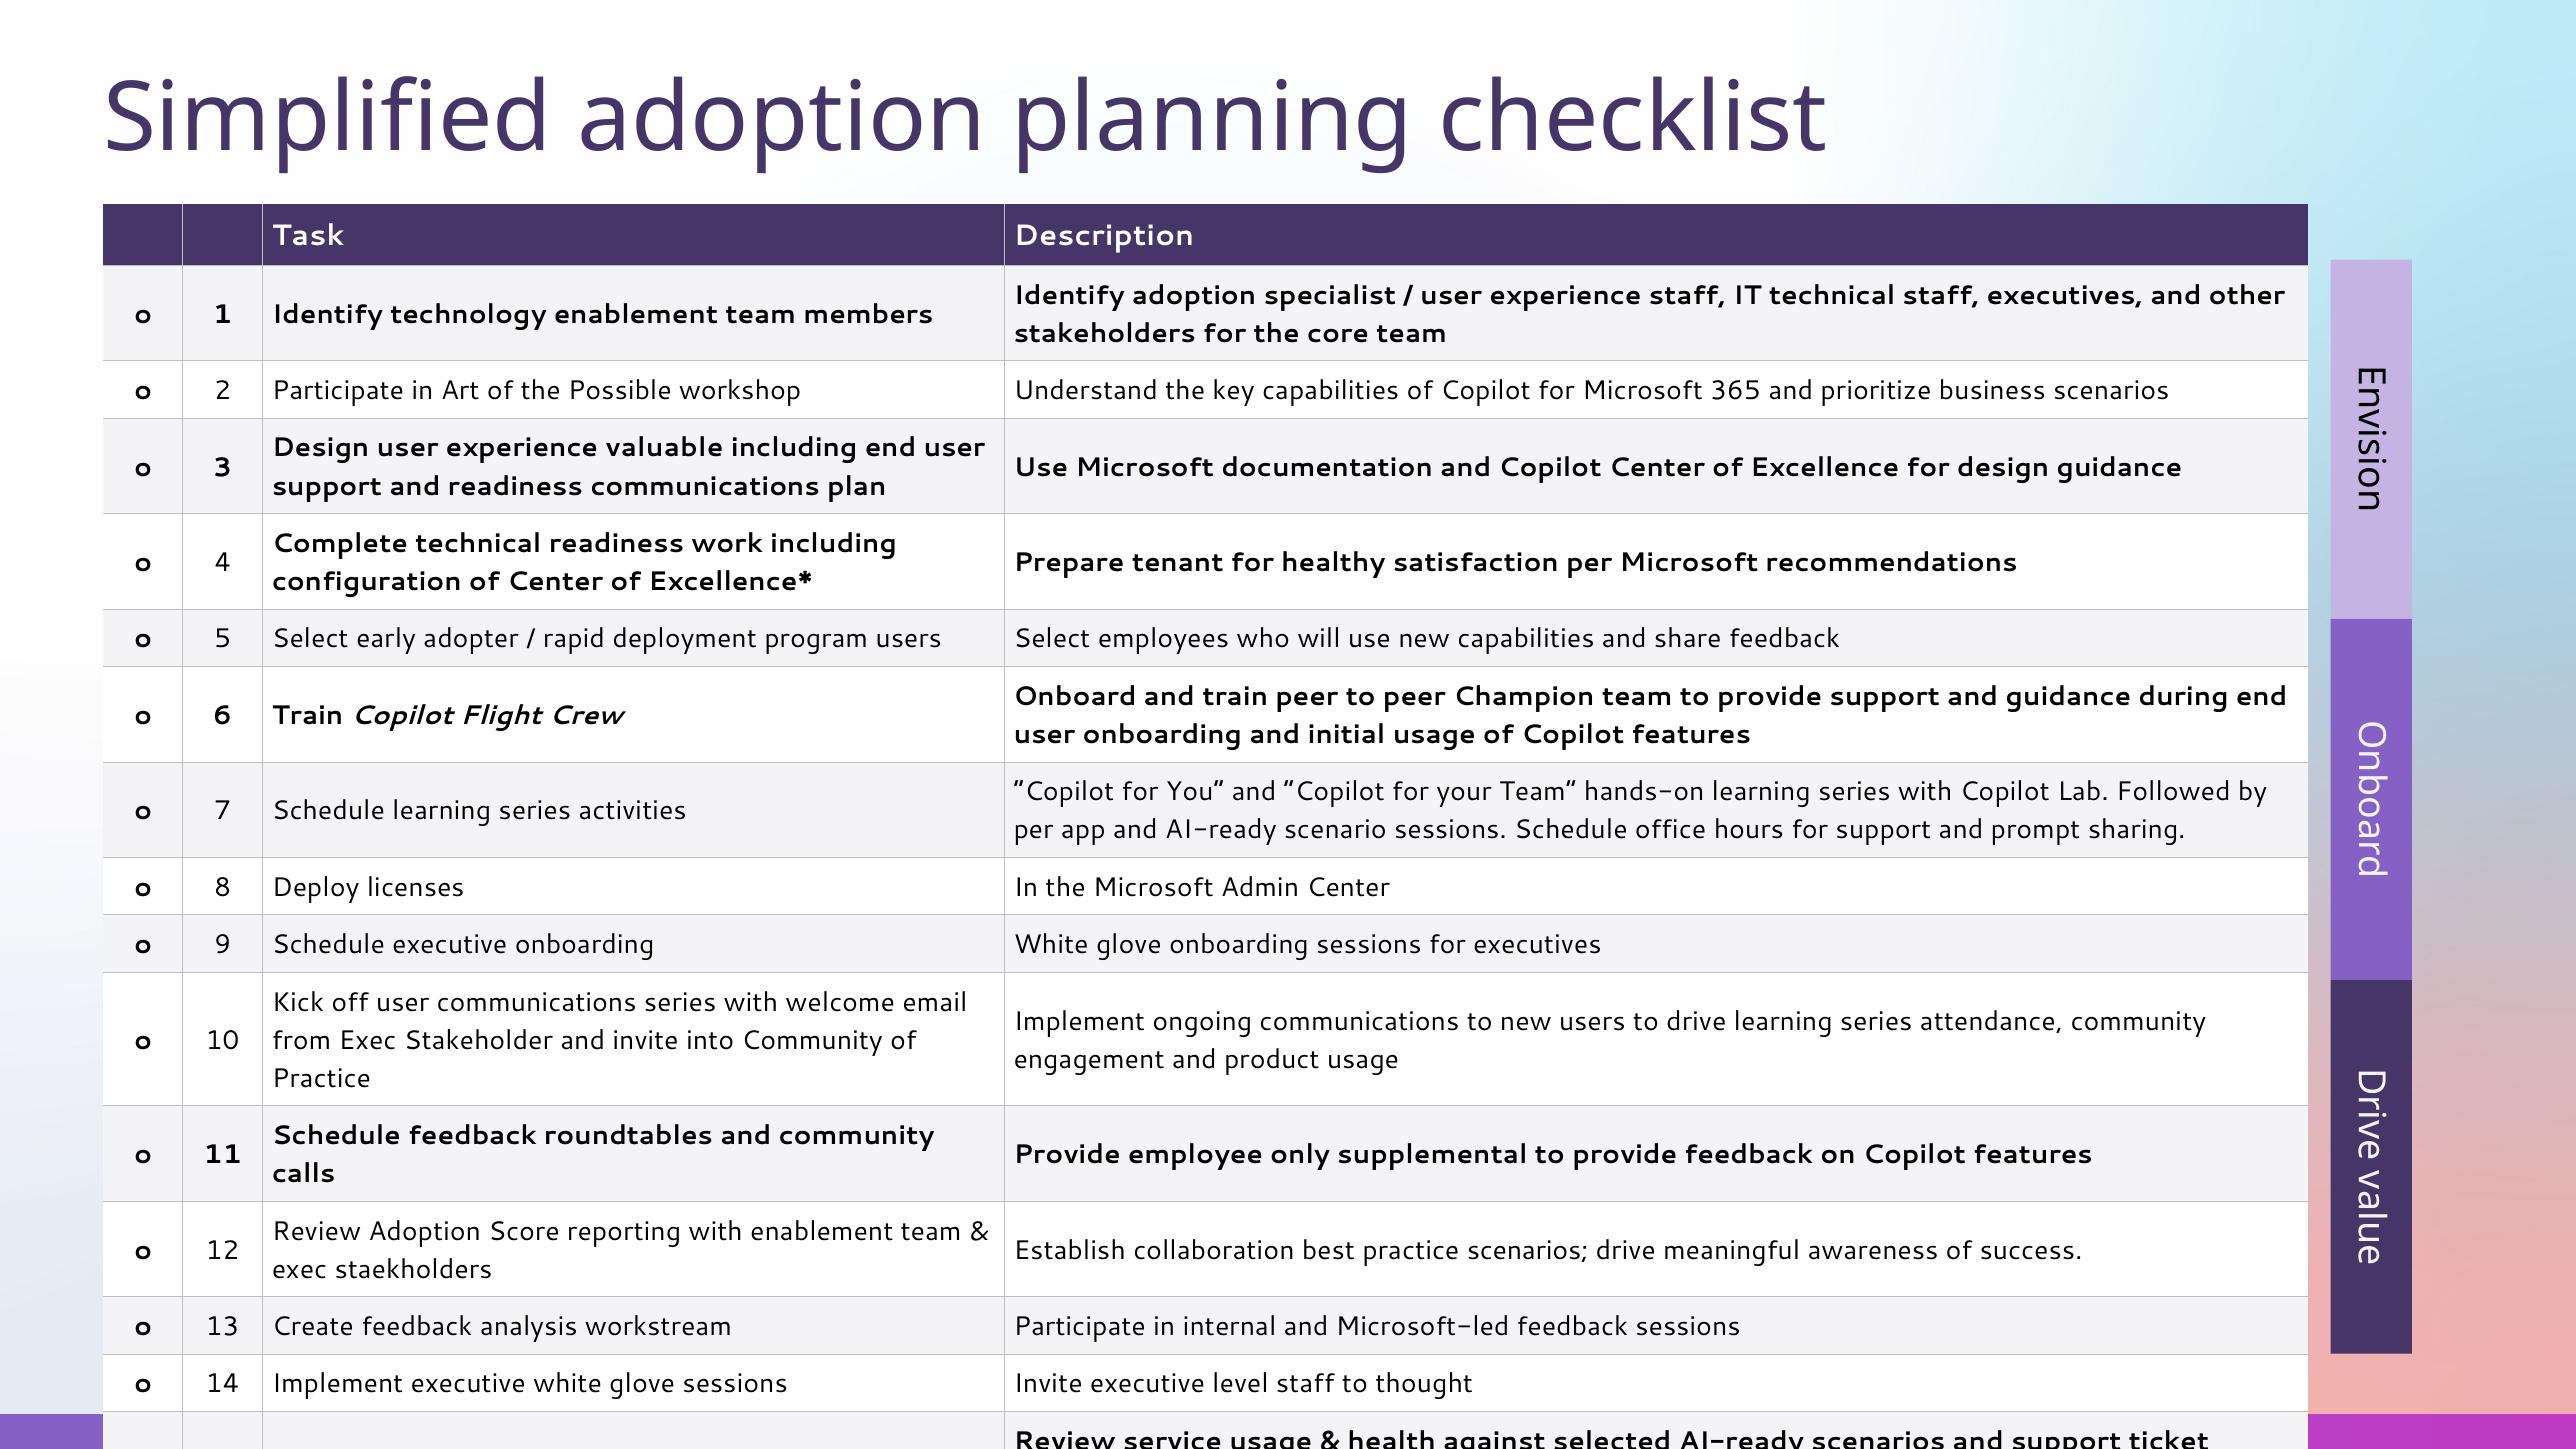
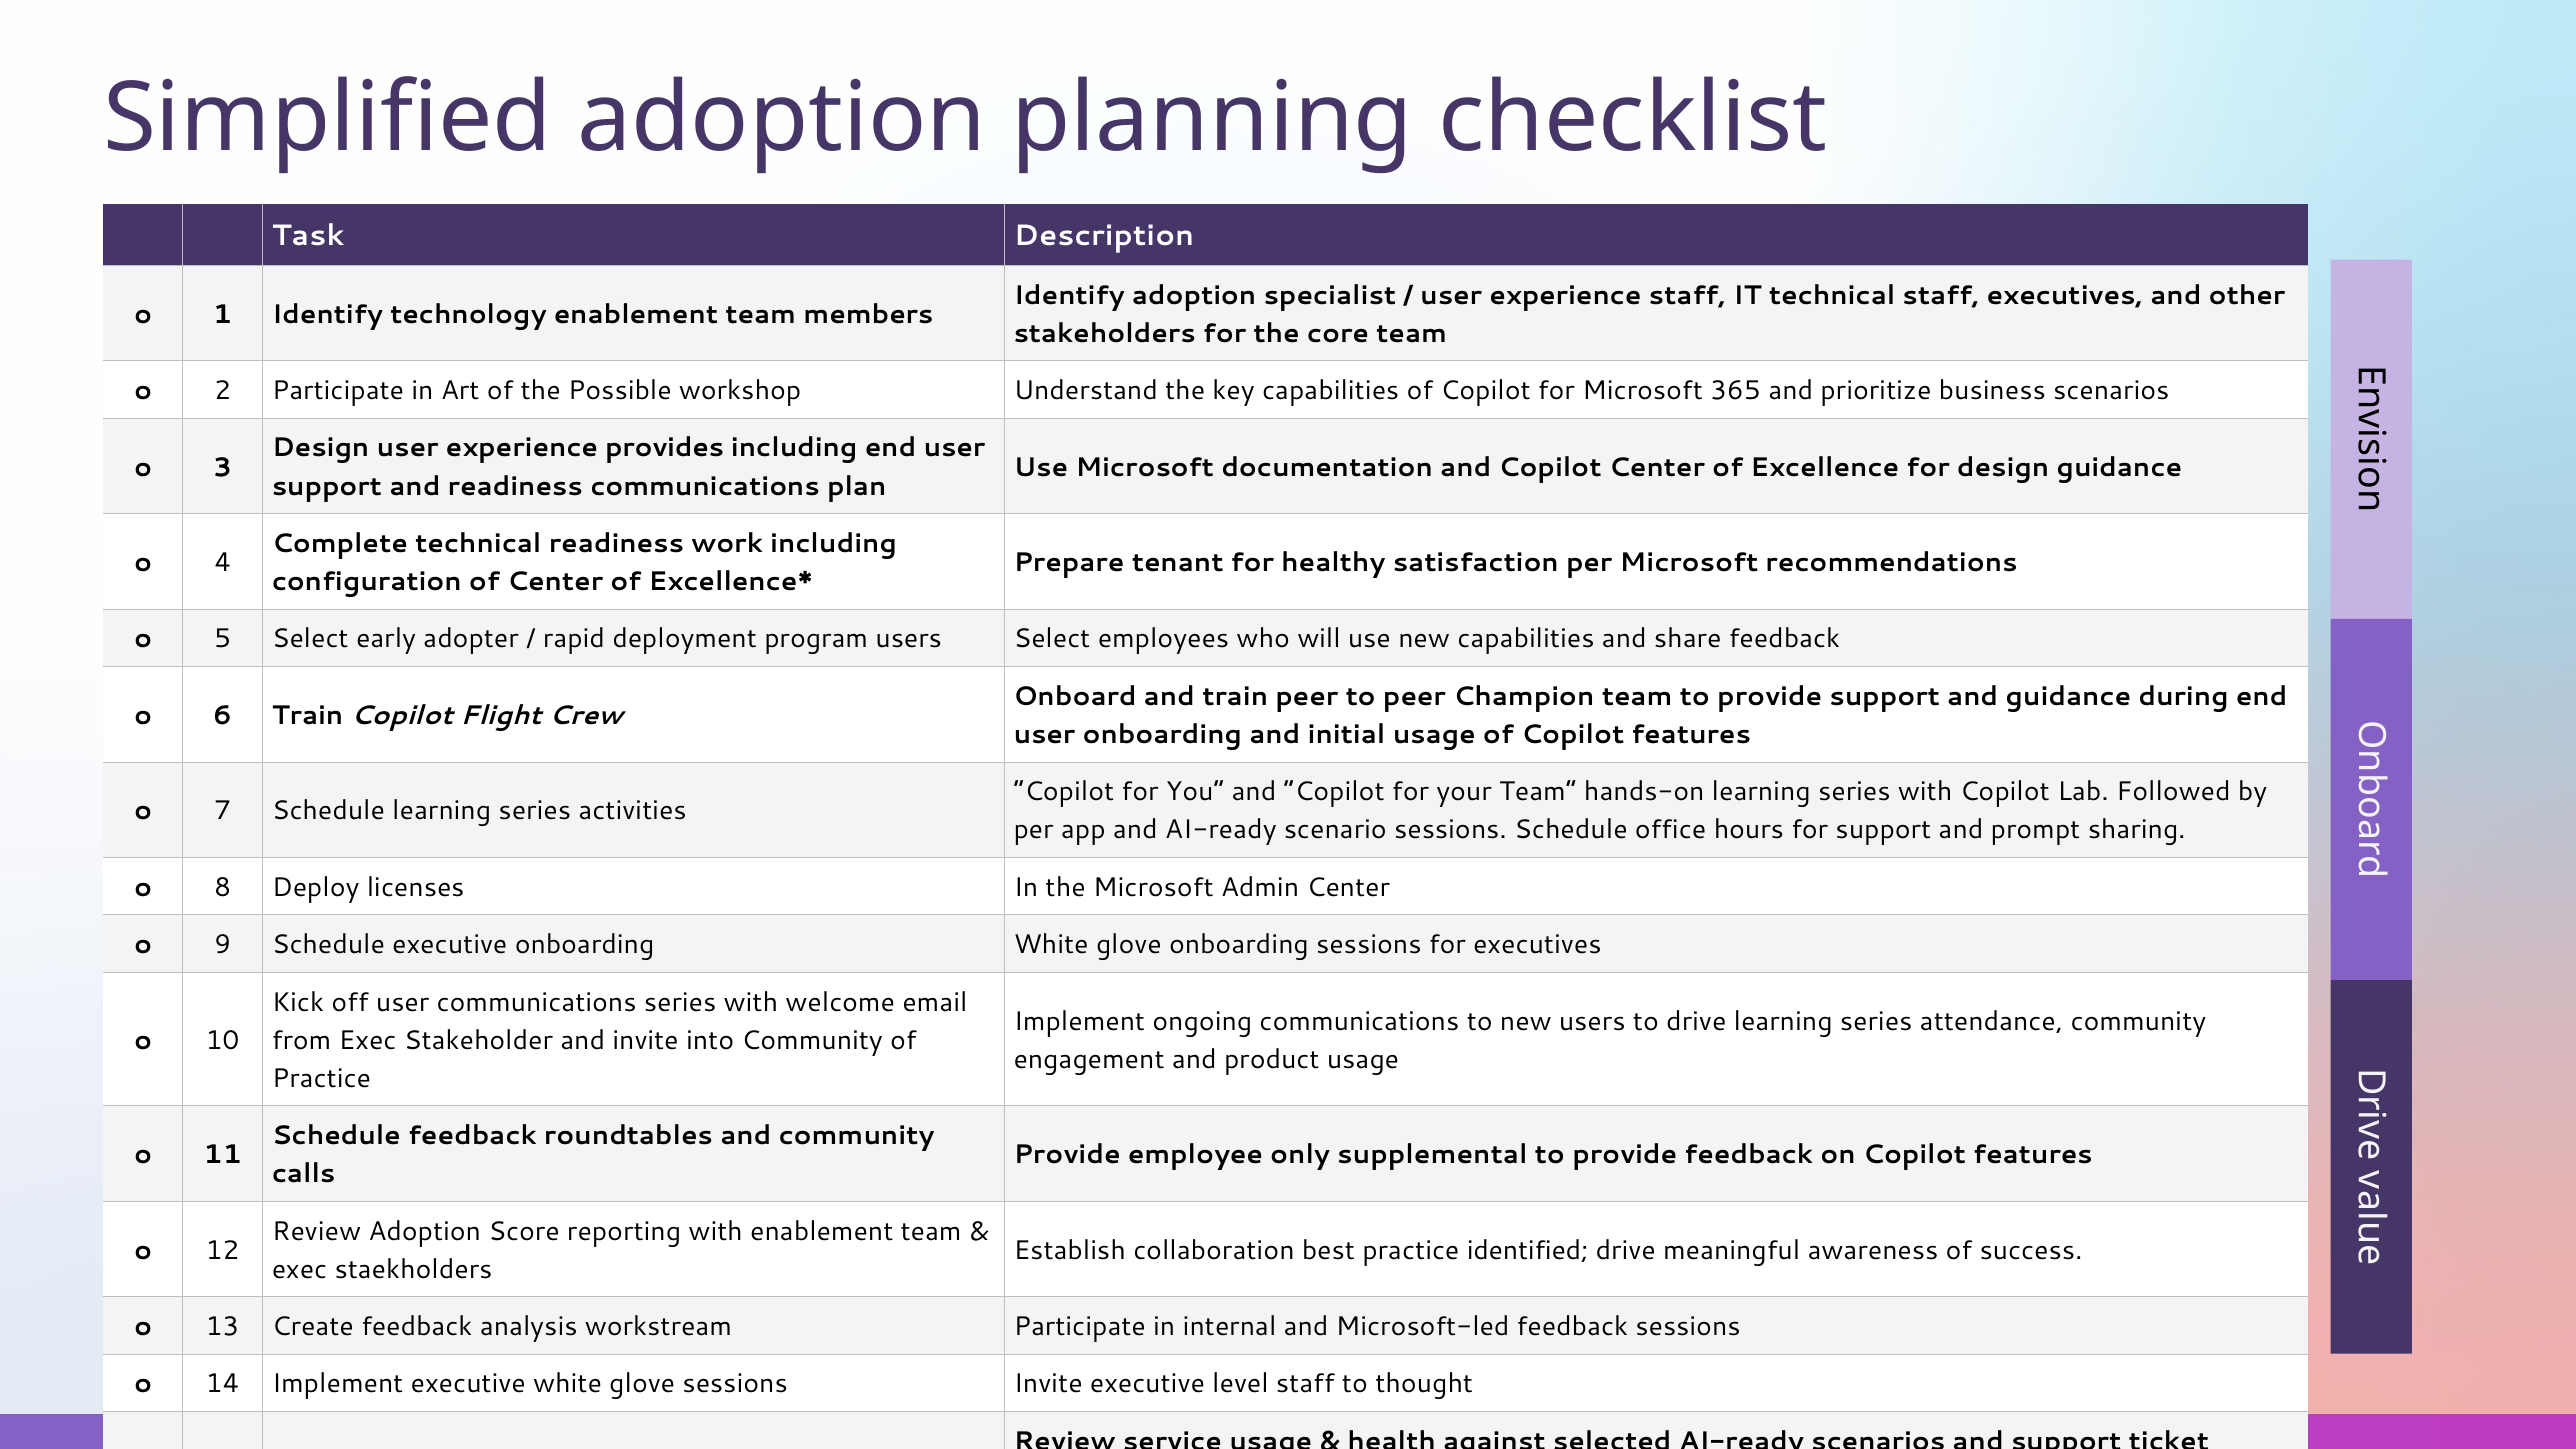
valuable: valuable -> provides (665, 448)
practice scenarios: scenarios -> identified (1528, 1250)
